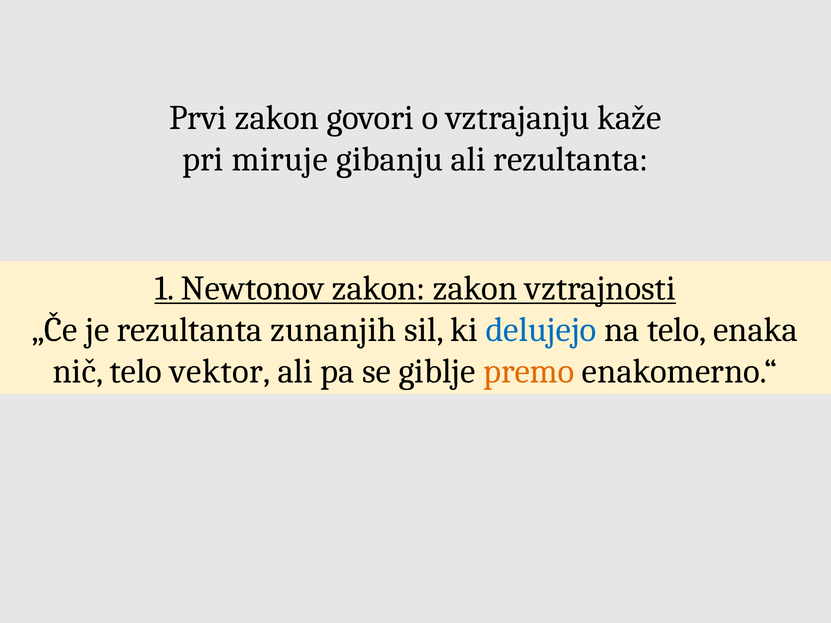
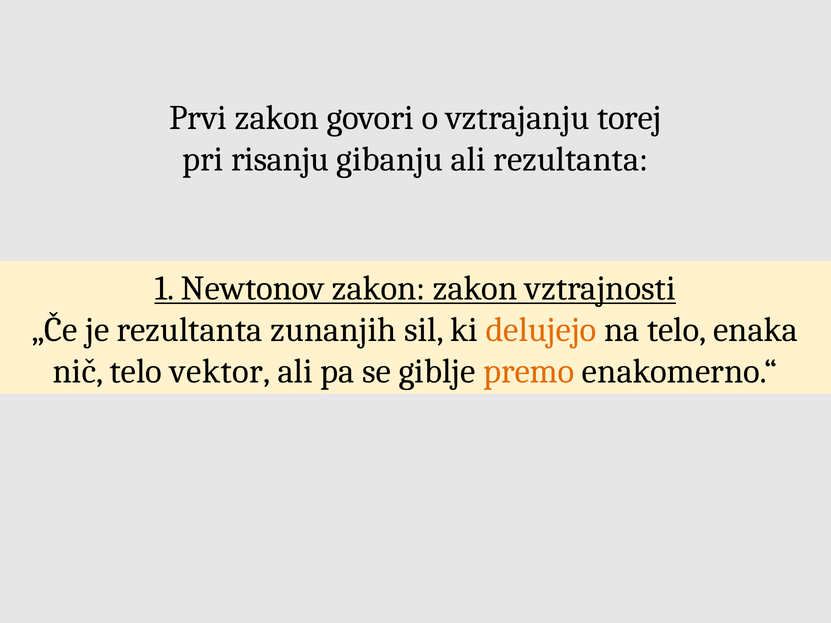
kaže: kaže -> torej (629, 118)
miruje: miruje -> risanju (280, 159)
delujejo colour: blue -> orange (541, 330)
